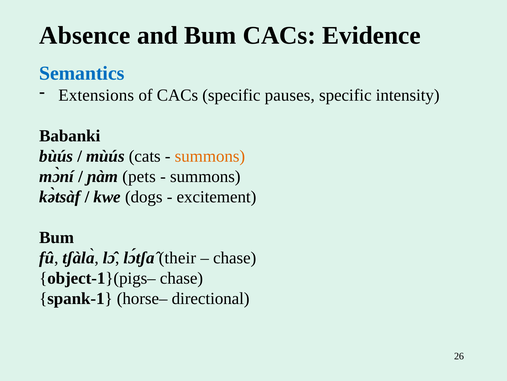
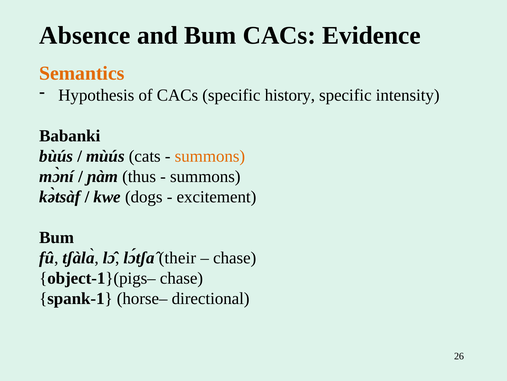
Semantics colour: blue -> orange (82, 73)
Extensions: Extensions -> Hypothesis (96, 95)
pauses: pauses -> history (290, 95)
pets: pets -> thus (139, 176)
